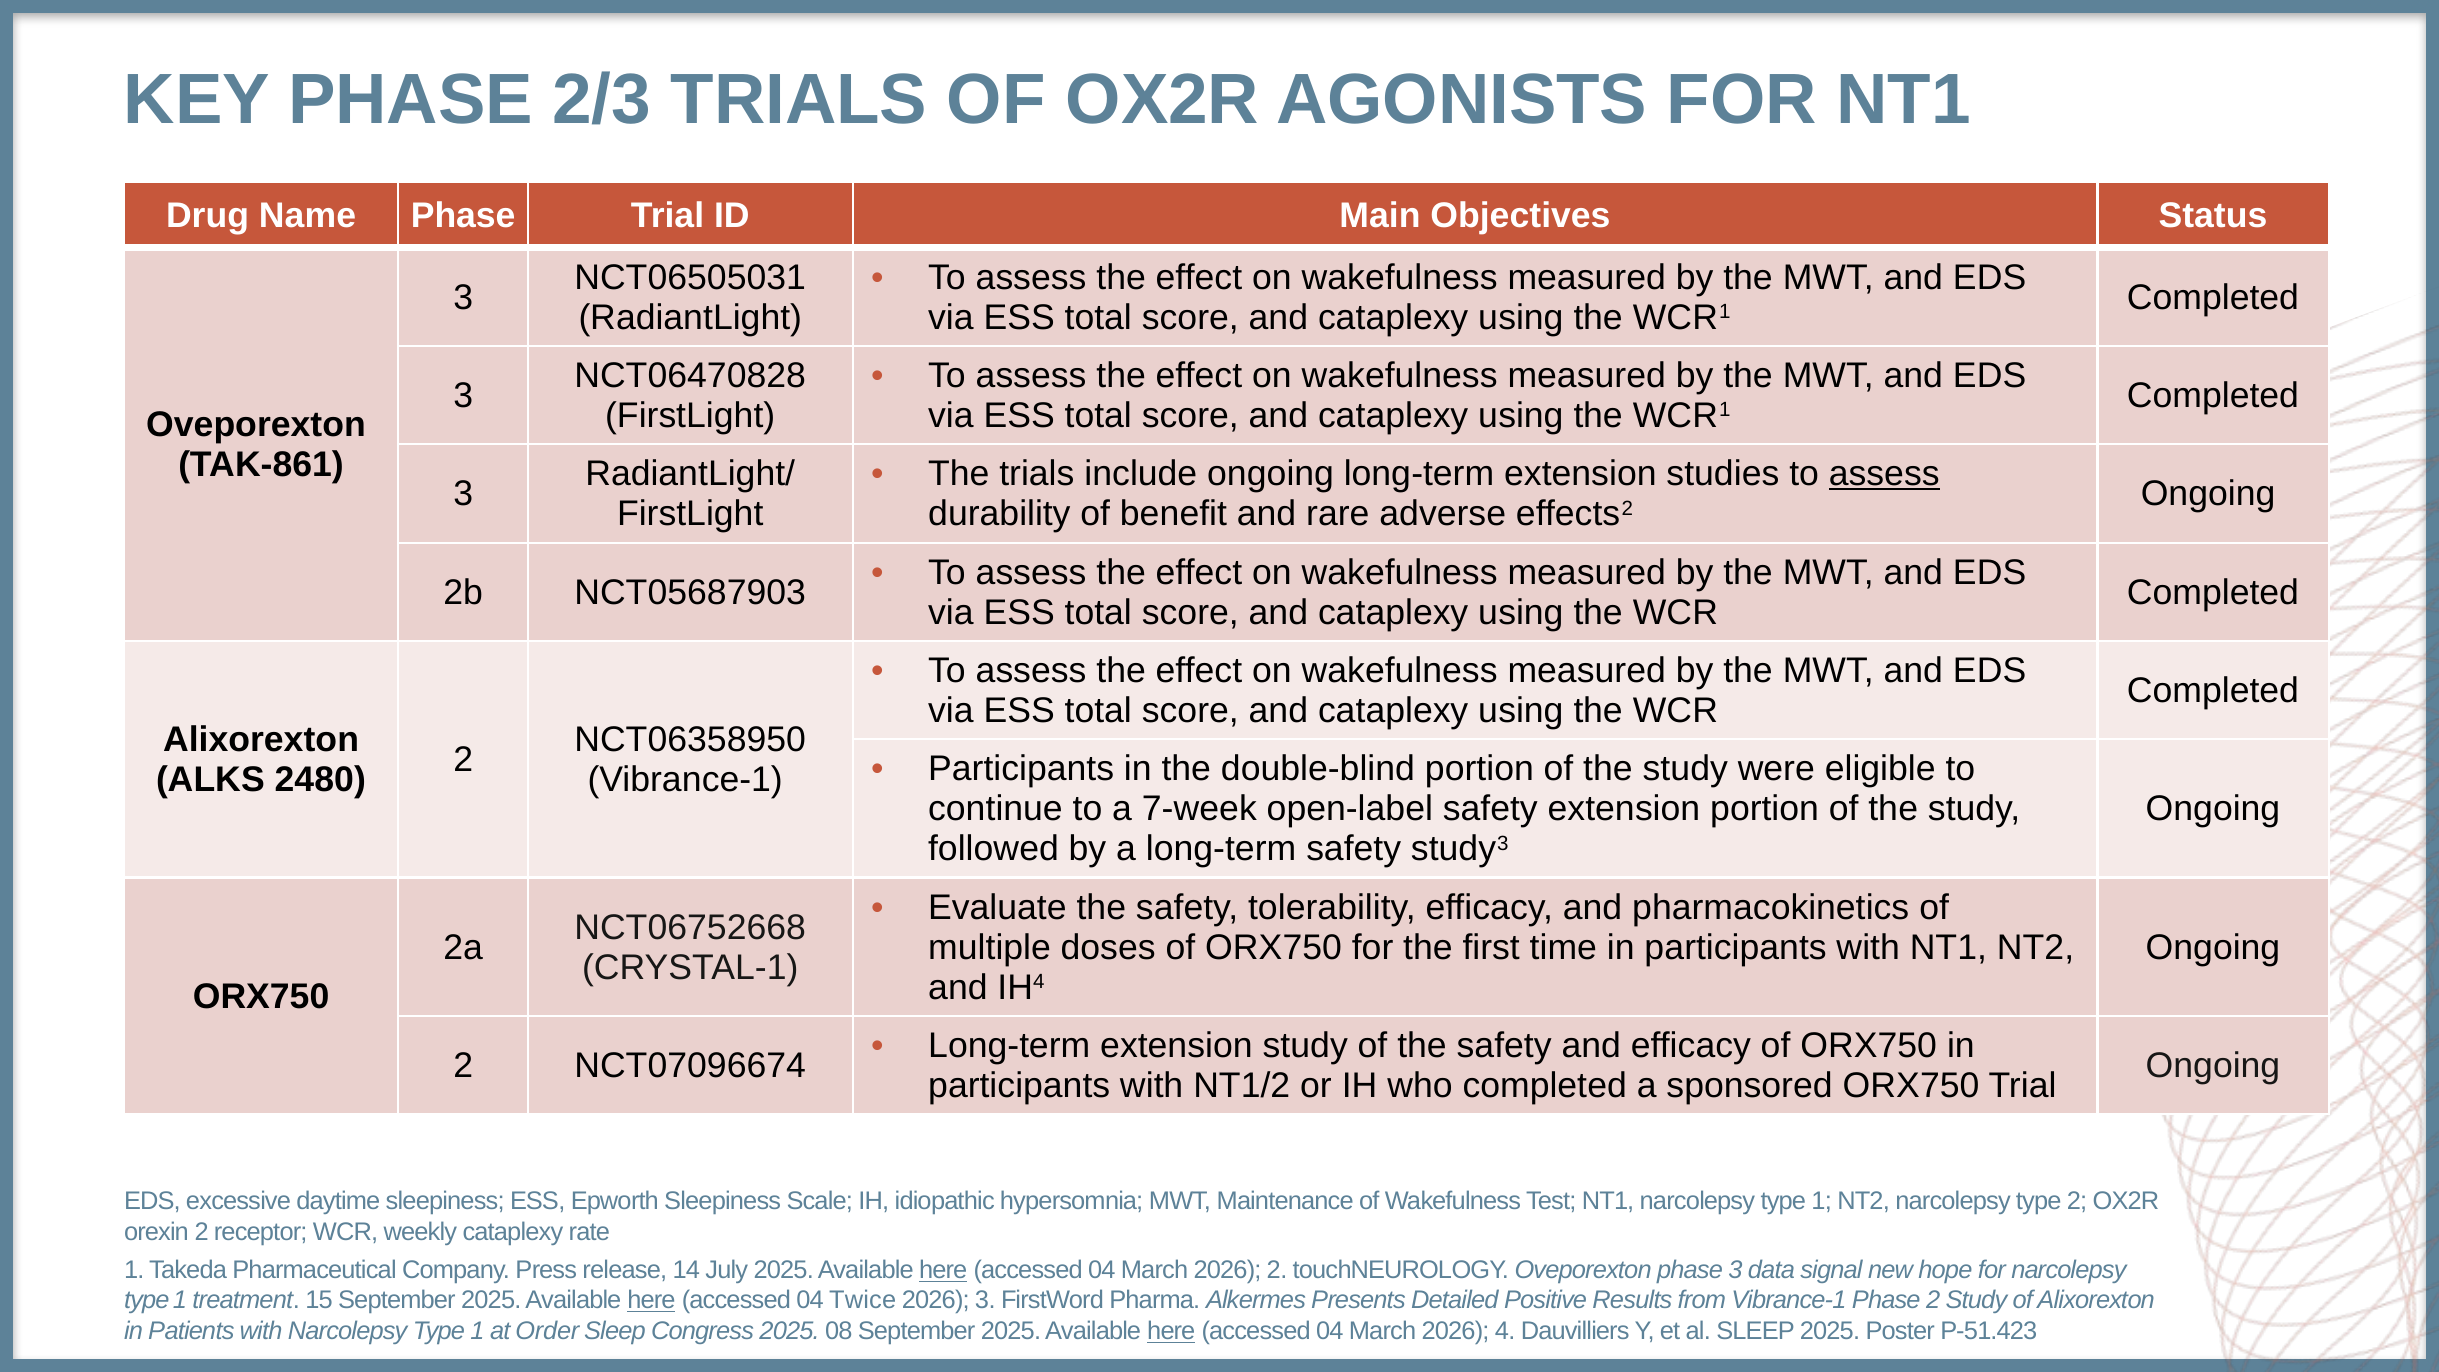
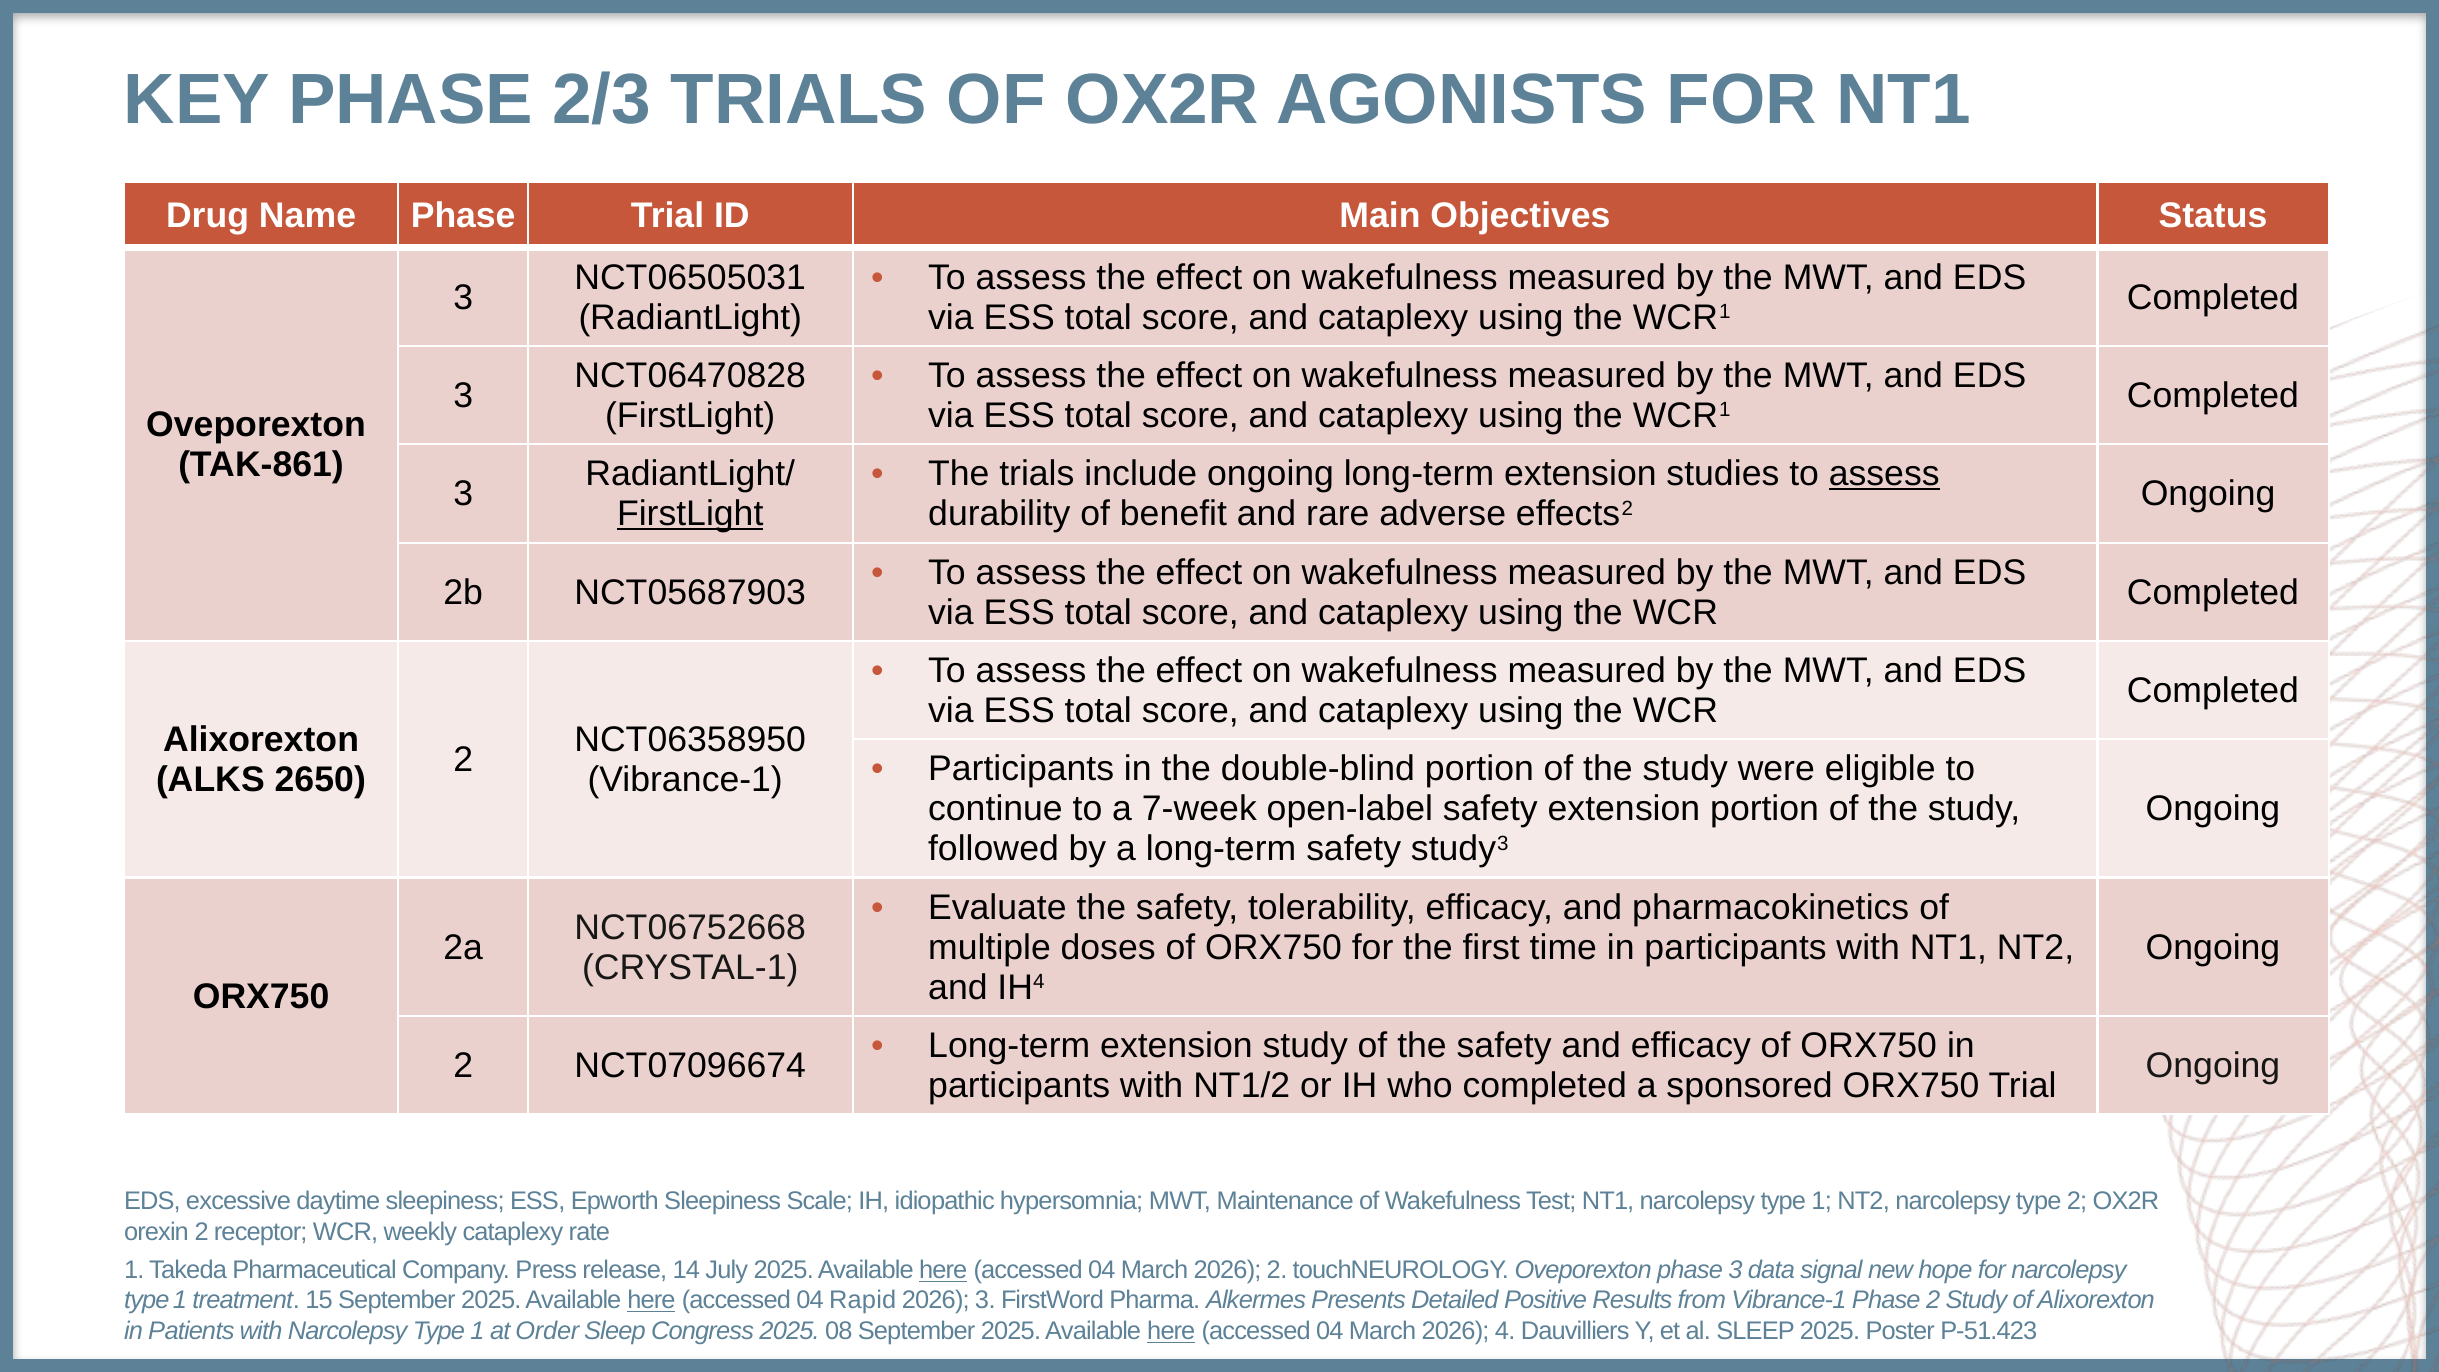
FirstLight underline: none -> present (690, 514)
2480: 2480 -> 2650 (320, 780)
Twice: Twice -> Rapid (863, 1301)
